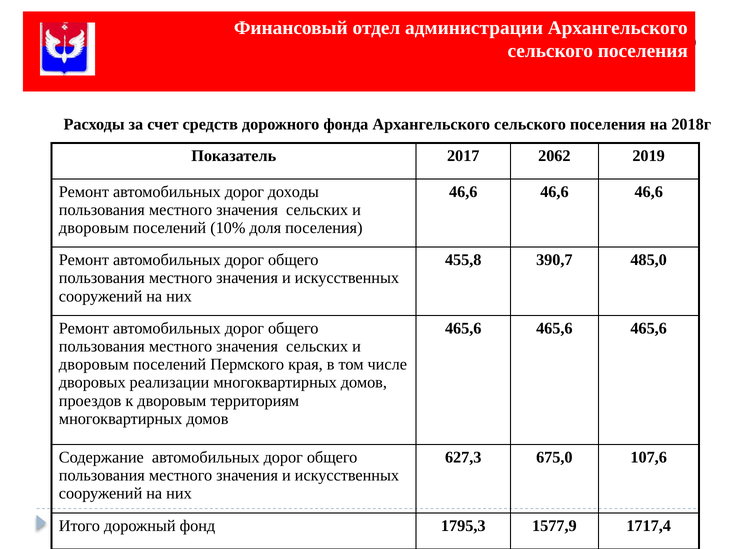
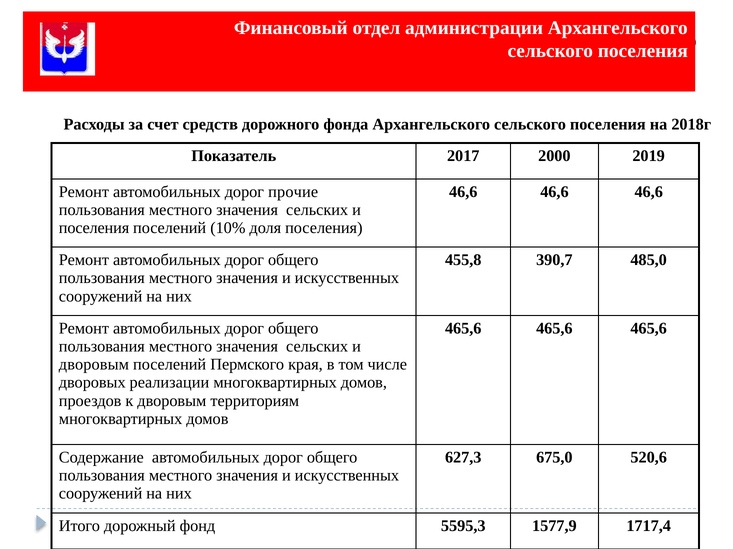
2062: 2062 -> 2000 (554, 156)
доходы: доходы -> прочие (293, 192)
дворовым: дворовым -> поселения (94, 228)
107,6: 107,6 -> 520,6 (649, 458)
1795,3: 1795,3 -> 5595,3 (463, 527)
